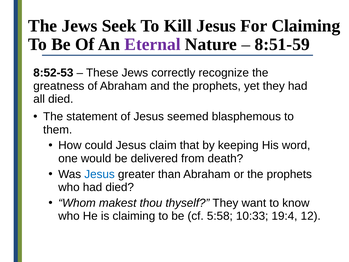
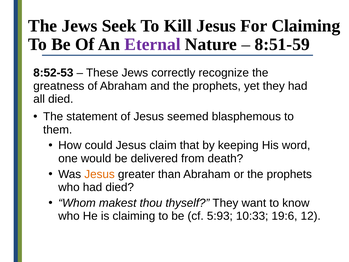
Jesus colour: blue -> orange (100, 174)
5:58: 5:58 -> 5:93 (220, 216)
19:4: 19:4 -> 19:6 (284, 216)
